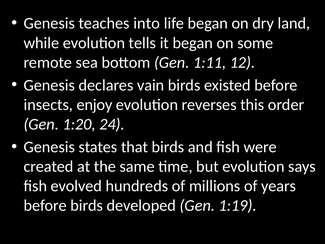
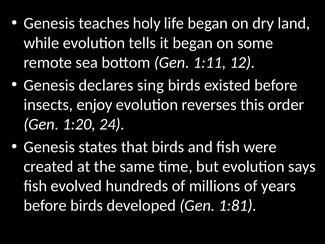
into: into -> holy (147, 23)
vain: vain -> sing (151, 85)
1:19: 1:19 -> 1:81 (238, 205)
